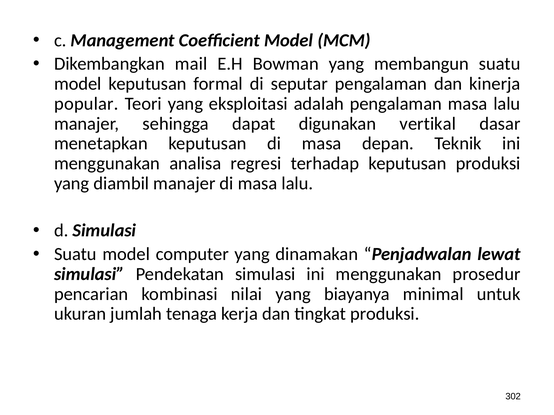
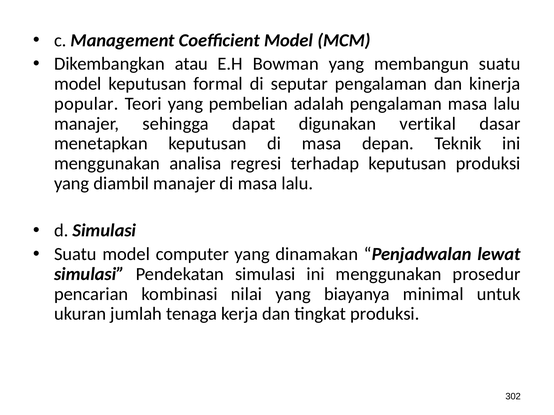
mail: mail -> atau (191, 64)
eksploitasi: eksploitasi -> pembelian (248, 104)
